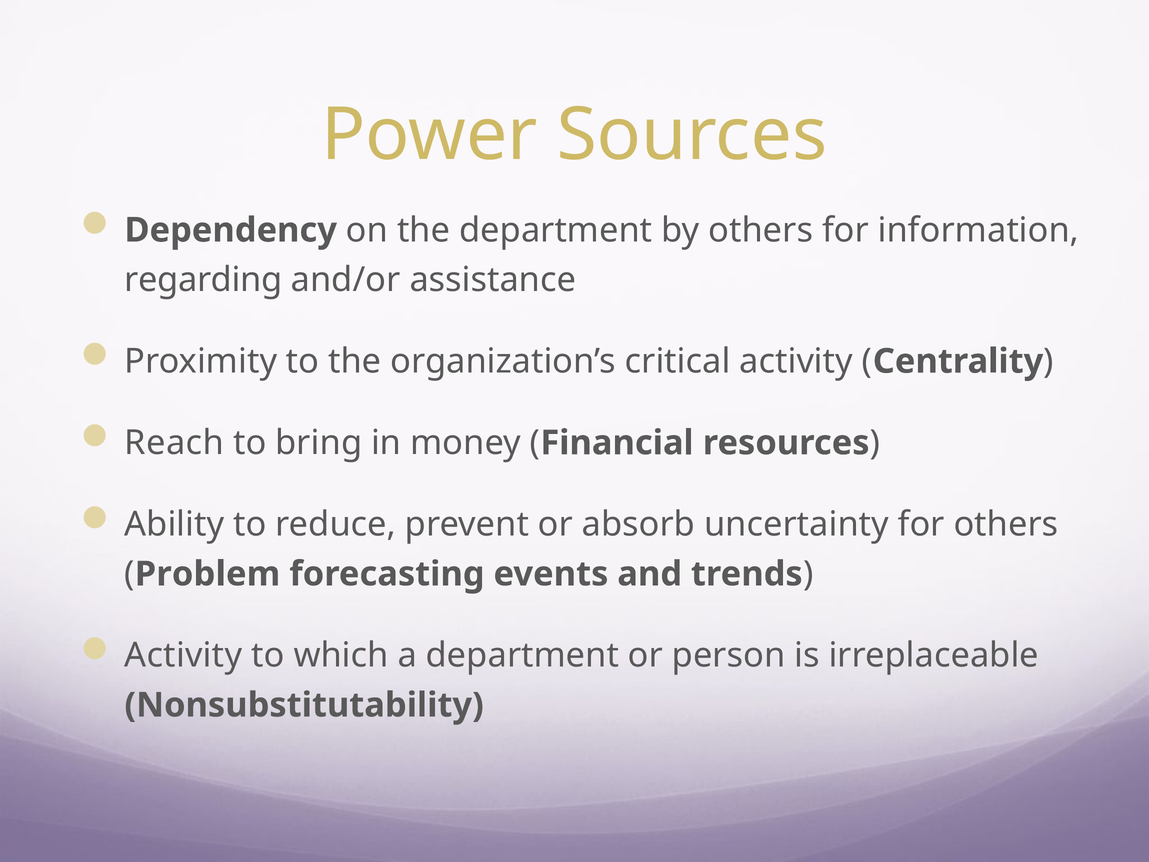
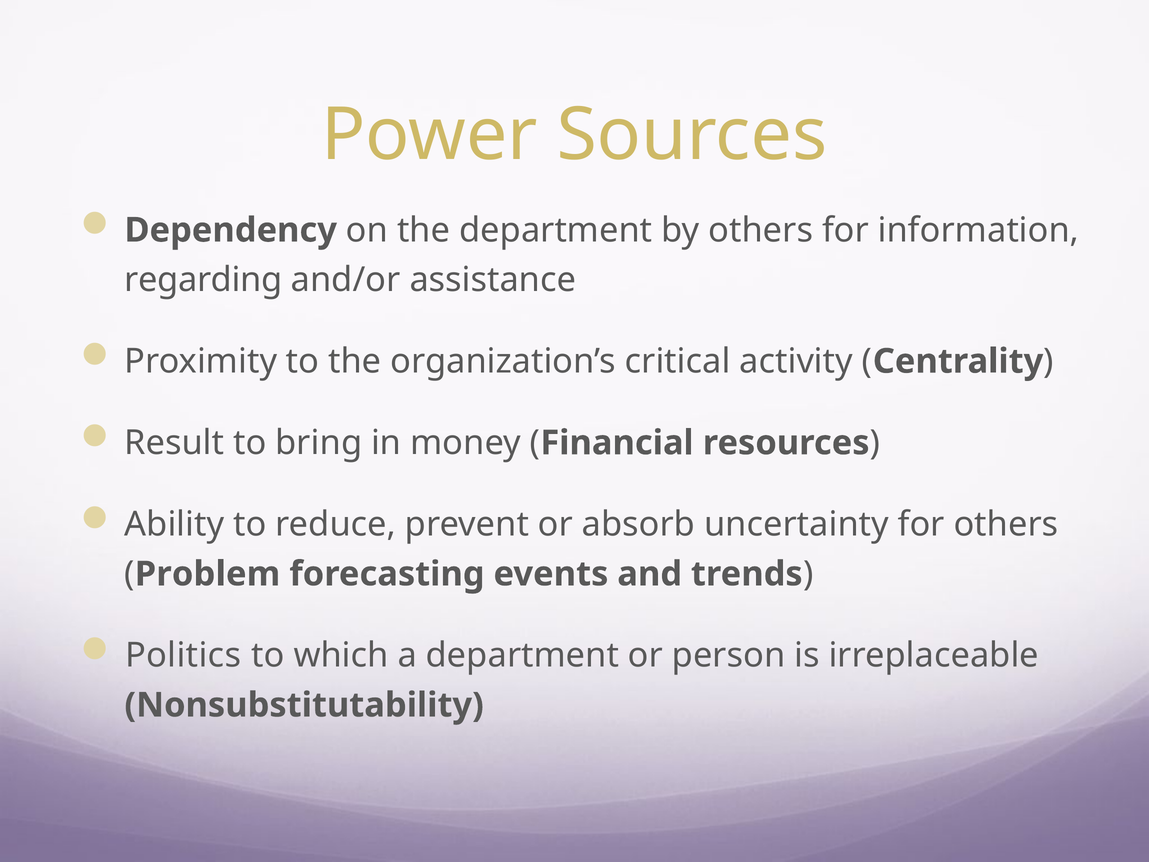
Reach: Reach -> Result (174, 443)
Activity: Activity -> Politics (183, 655)
